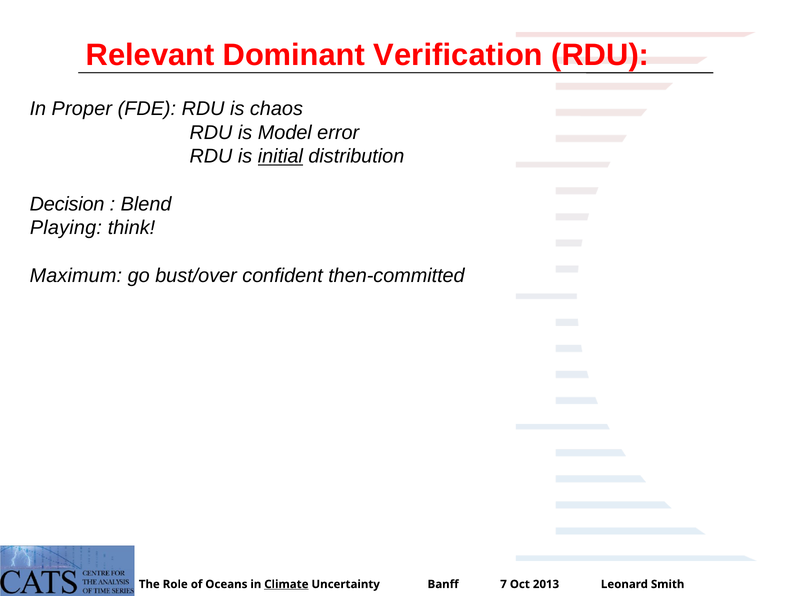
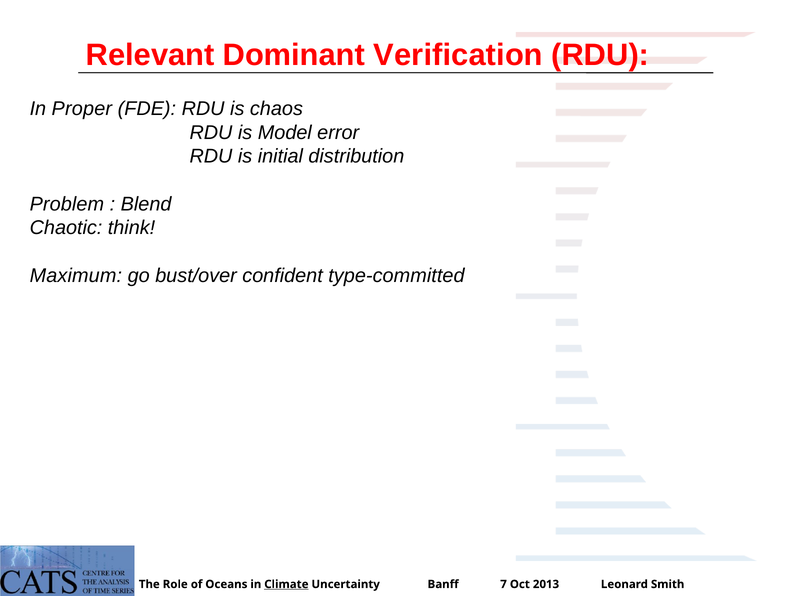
initial underline: present -> none (280, 156)
Decision: Decision -> Problem (67, 204)
Playing: Playing -> Chaotic (66, 228)
then-committed: then-committed -> type-committed (396, 275)
